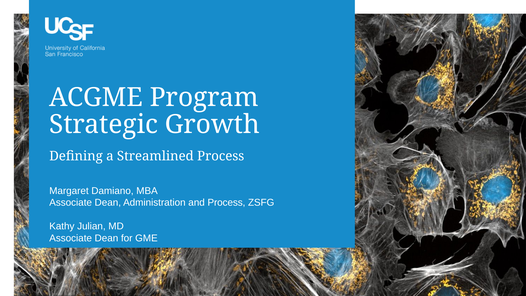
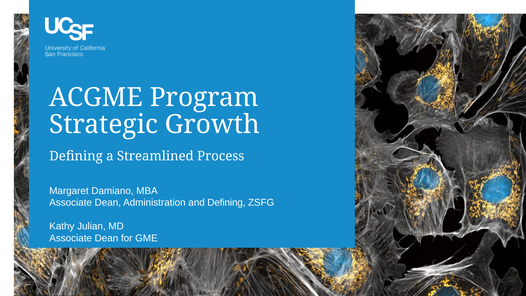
and Process: Process -> Defining (226, 203)
